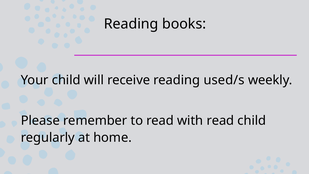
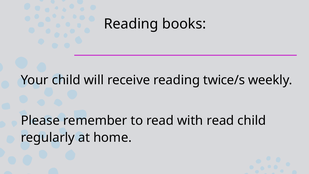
used/s: used/s -> twice/s (224, 80)
